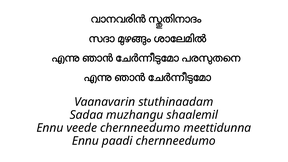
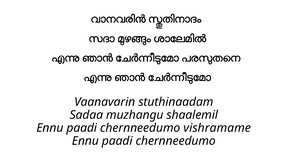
veede: veede -> paadi (82, 128)
meettidunna: meettidunna -> vishramame (217, 128)
